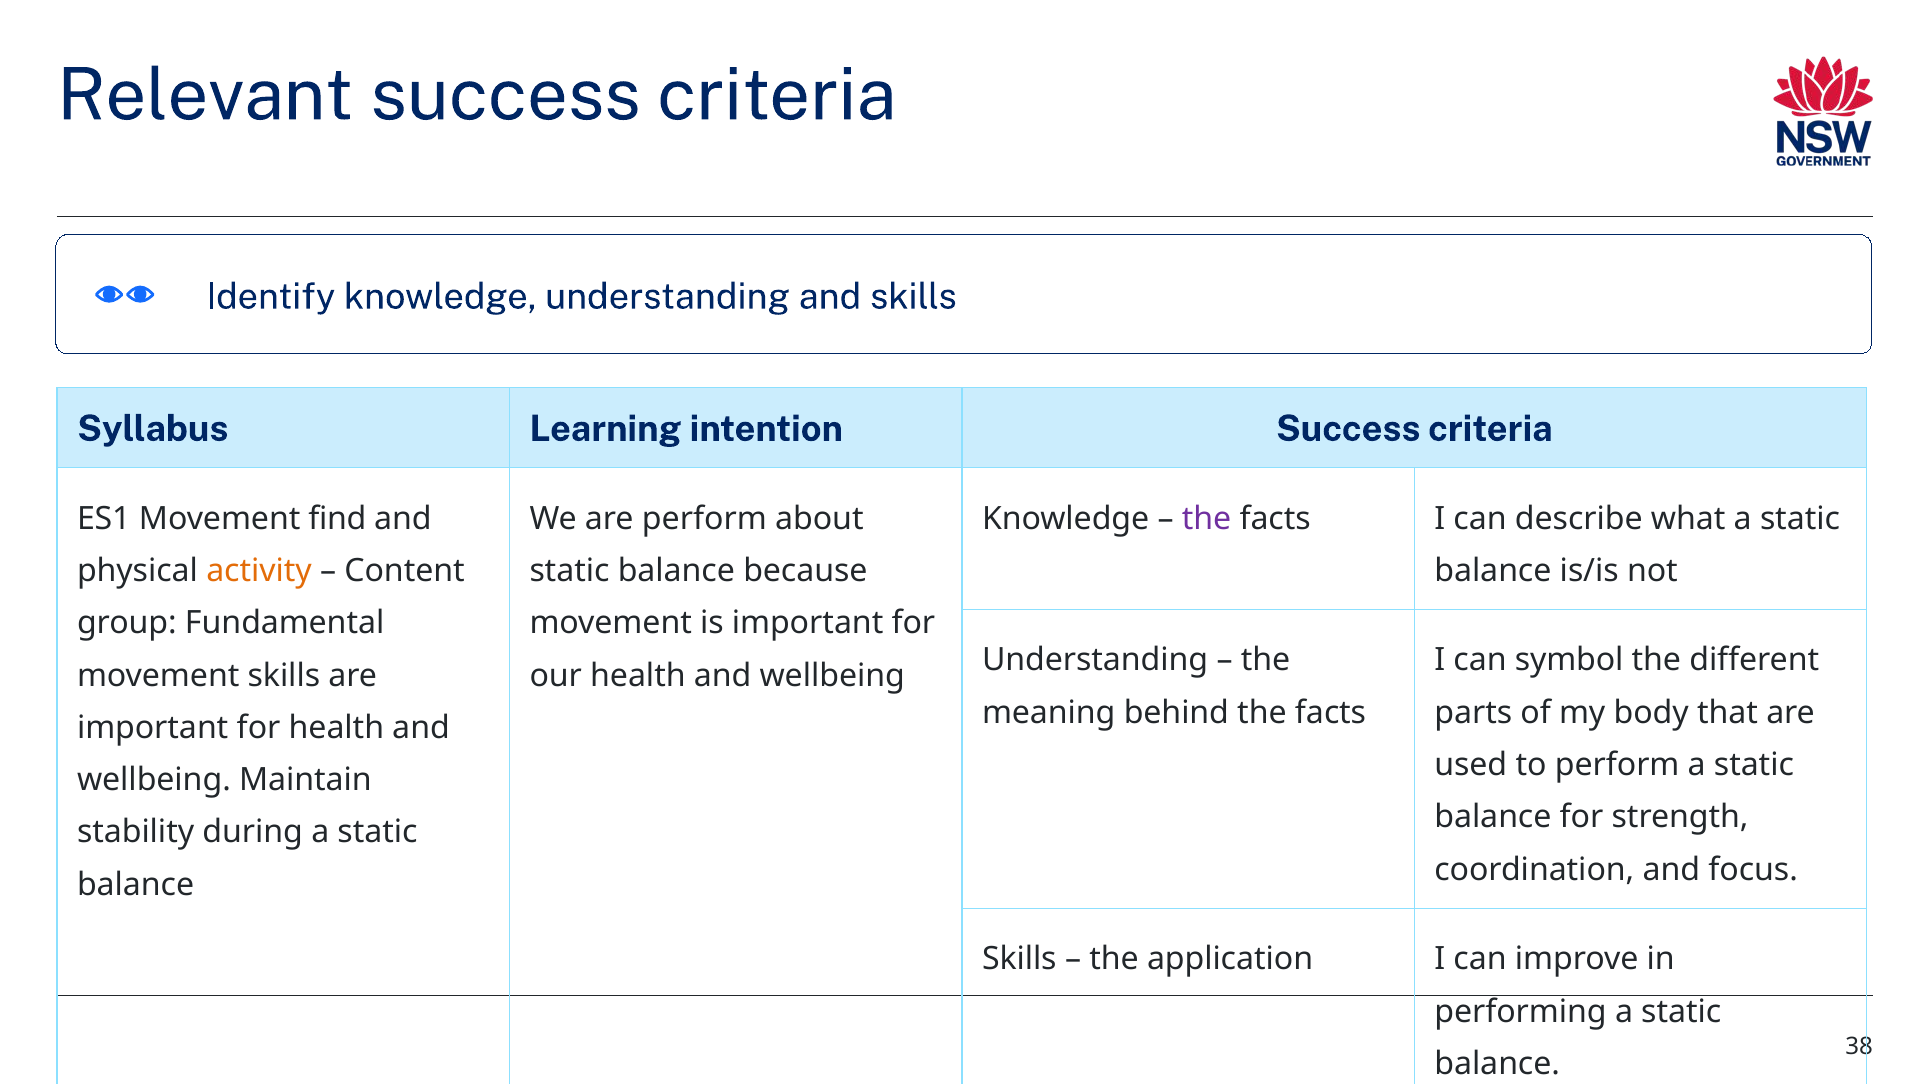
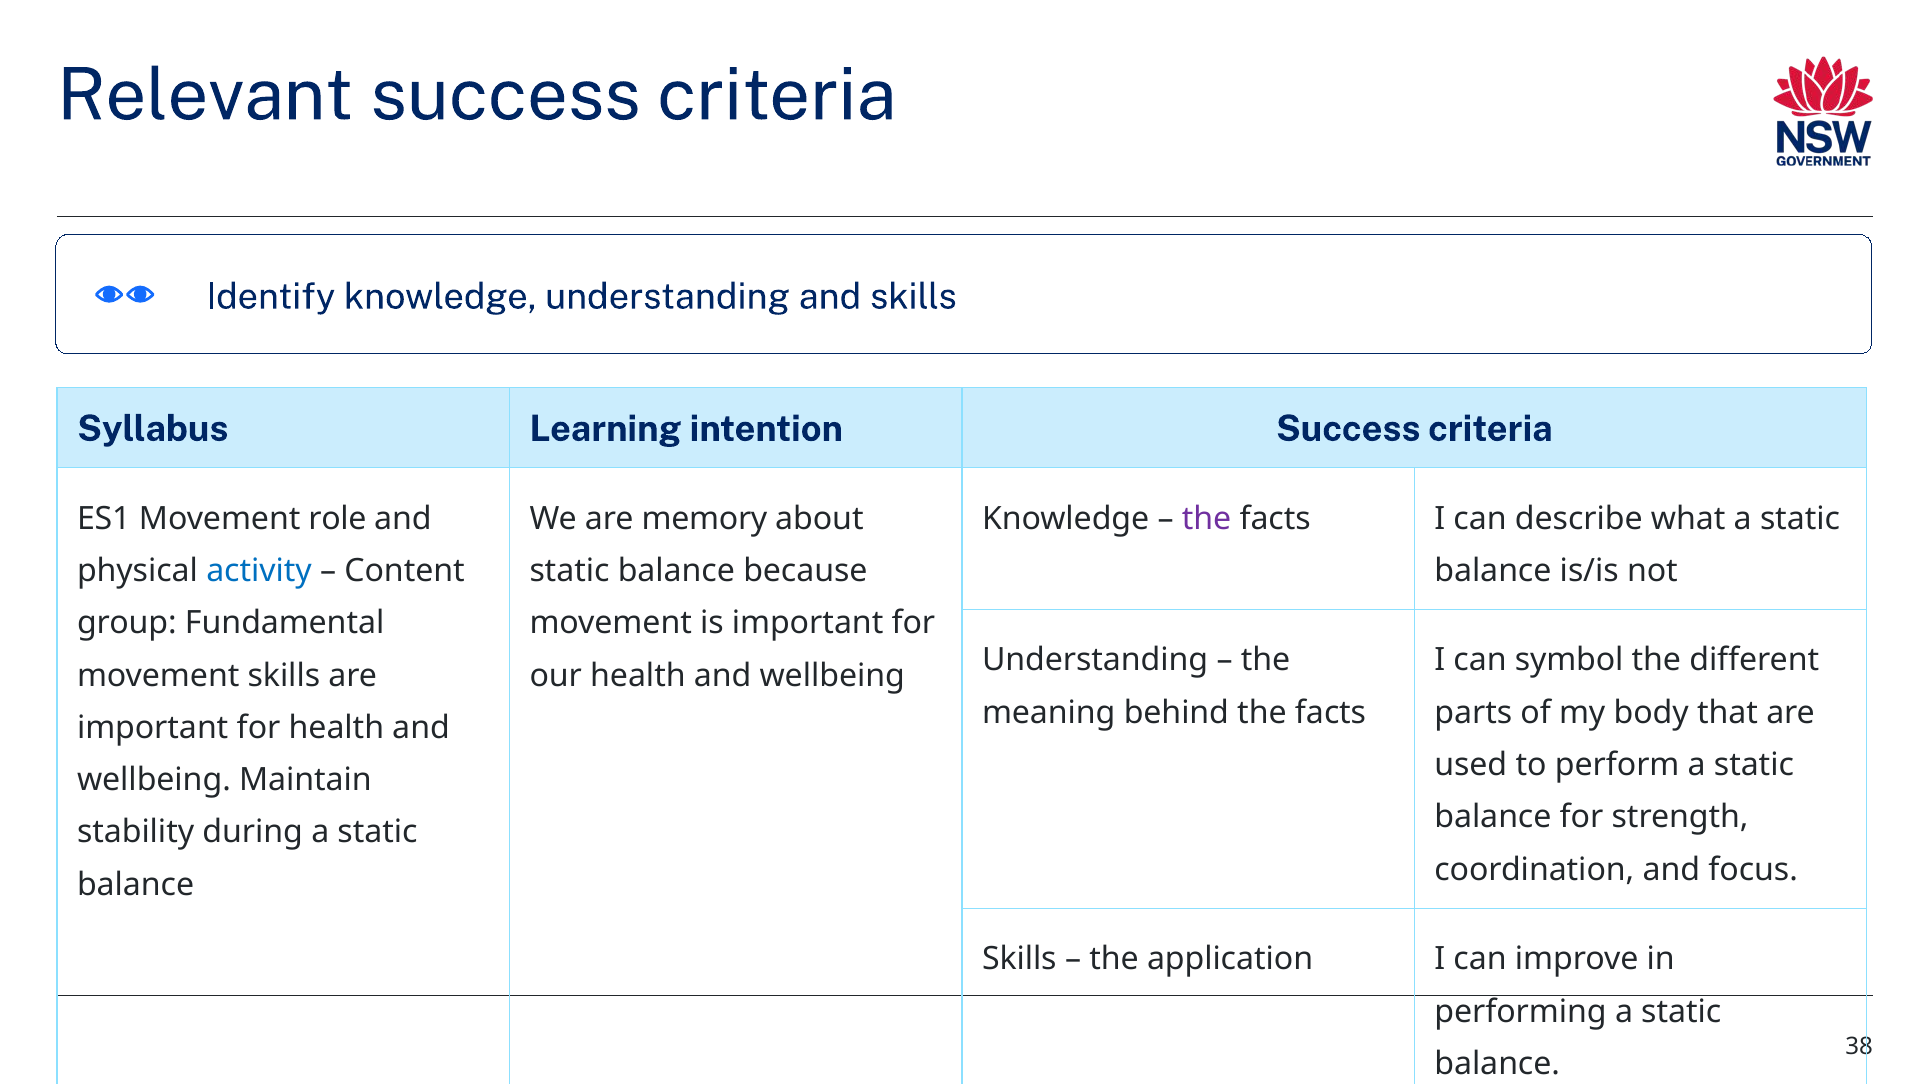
find: find -> role (337, 519)
are perform: perform -> memory (705, 519)
activity colour: orange -> blue (259, 571)
